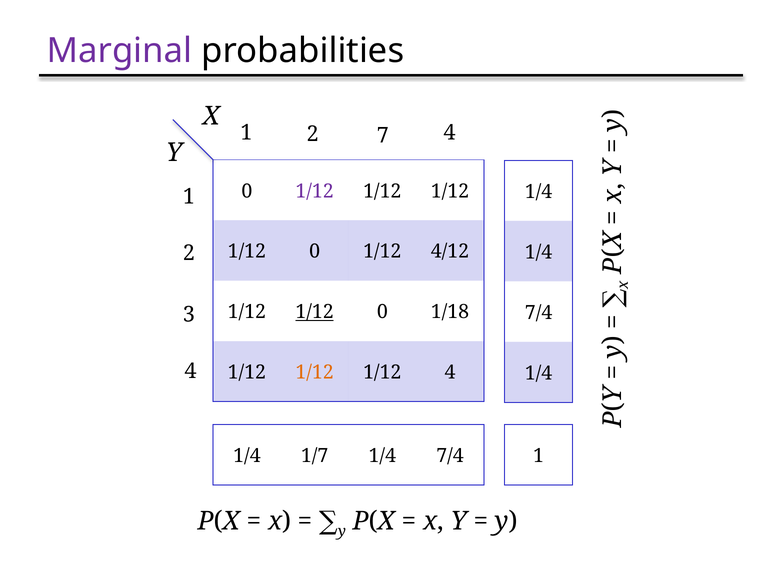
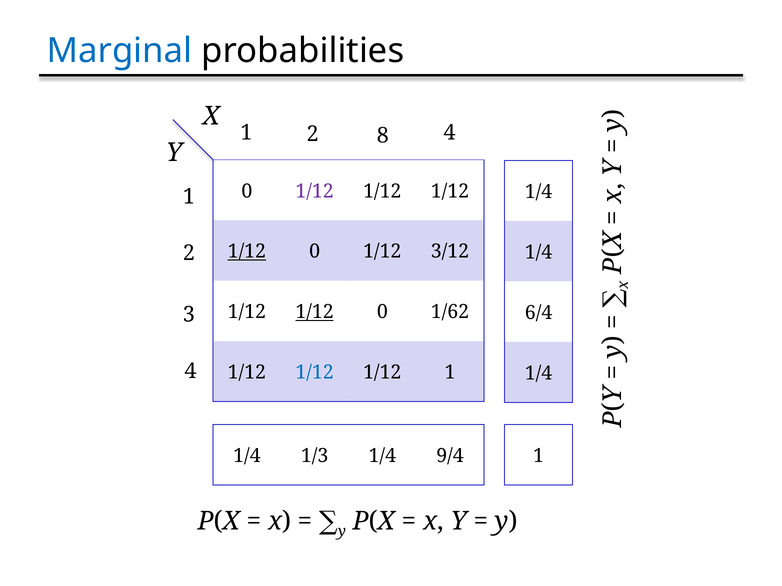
Marginal colour: purple -> blue (119, 51)
7: 7 -> 8 (383, 136)
1/12 underline: none -> present (247, 252)
4/12: 4/12 -> 3/12 (450, 252)
1/18: 1/18 -> 1/62 (450, 312)
7/4: 7/4 -> 6/4 (539, 313)
1/12 colour: orange -> blue (315, 373)
1/12 4: 4 -> 1 (450, 373)
1/7: 1/7 -> 1/3 (315, 456)
7/4: 7/4 -> 9/4 (450, 456)
